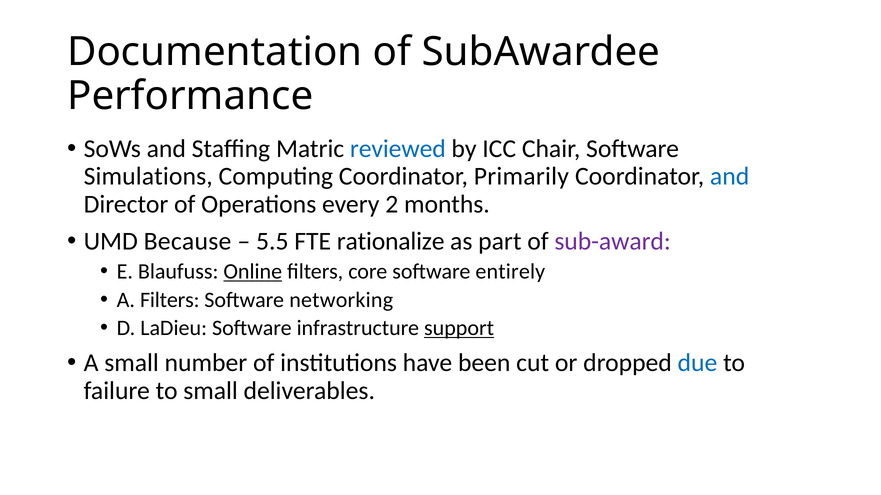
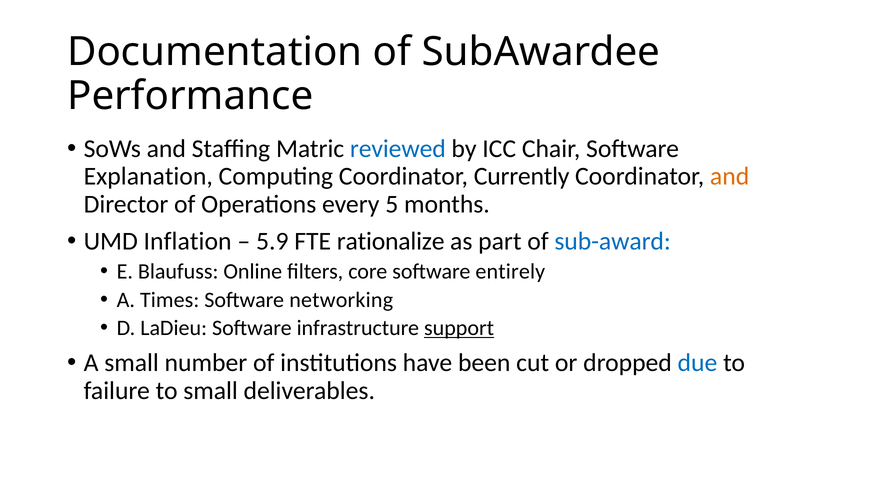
Simulations: Simulations -> Explanation (148, 177)
Primarily: Primarily -> Currently (522, 177)
and colour: blue -> orange (730, 177)
2: 2 -> 5 (392, 204)
Because: Because -> Inflation (188, 241)
5.5: 5.5 -> 5.9 (272, 241)
sub-award colour: purple -> blue (613, 241)
Online underline: present -> none (253, 272)
A Filters: Filters -> Times (170, 300)
